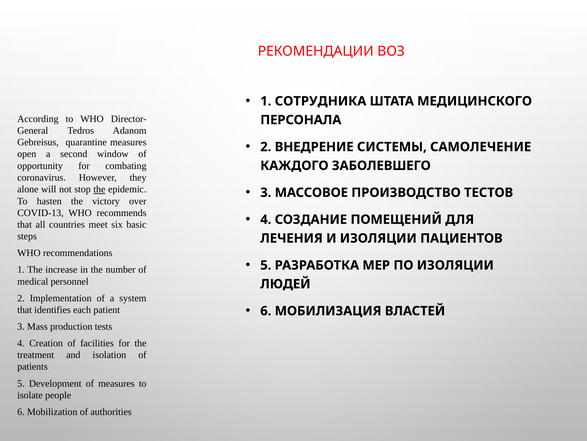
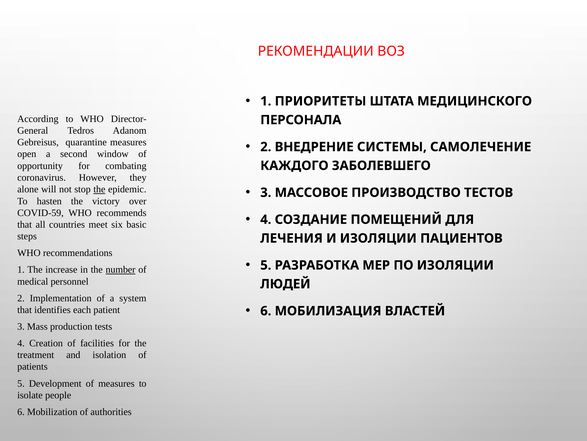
СОТРУДНИКА: СОТРУДНИКА -> ПРИОРИТЕТЫ (321, 101)
COVID-13: COVID-13 -> COVID-59 (40, 213)
number underline: none -> present (121, 269)
